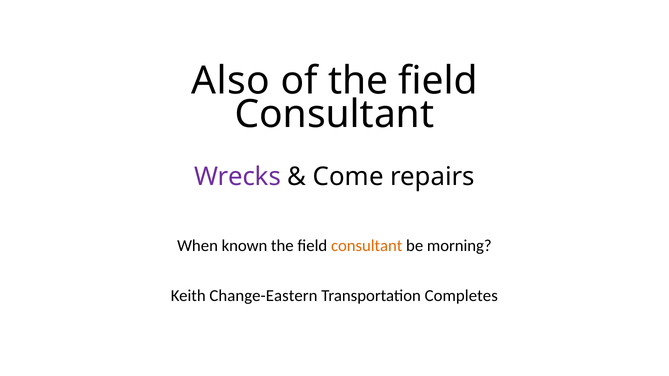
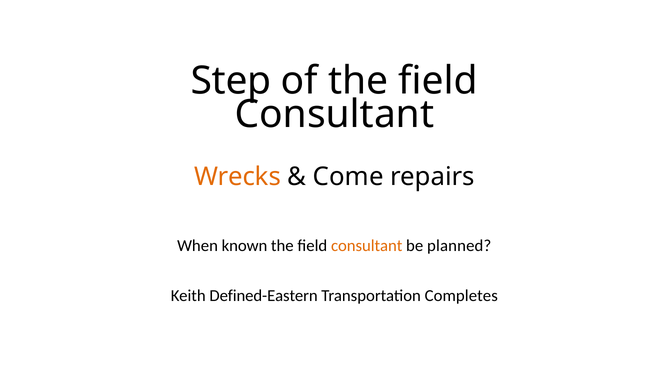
Also: Also -> Step (231, 81)
Wrecks colour: purple -> orange (237, 177)
morning: morning -> planned (459, 246)
Change-Eastern: Change-Eastern -> Defined-Eastern (264, 296)
